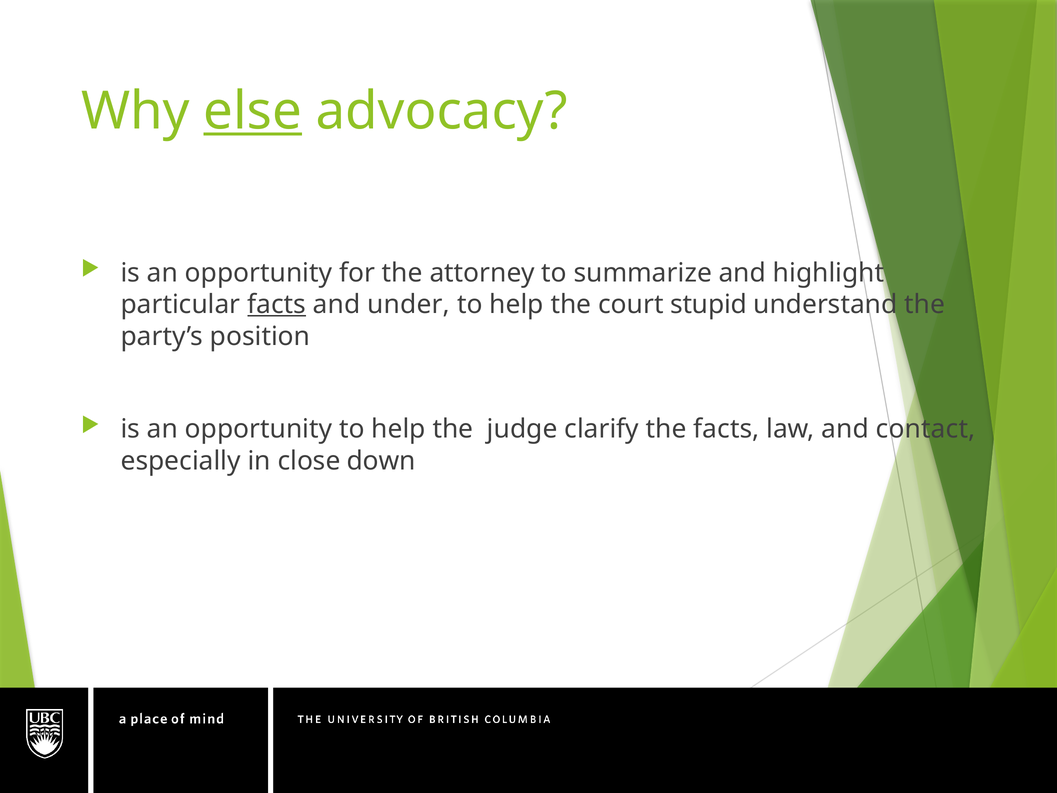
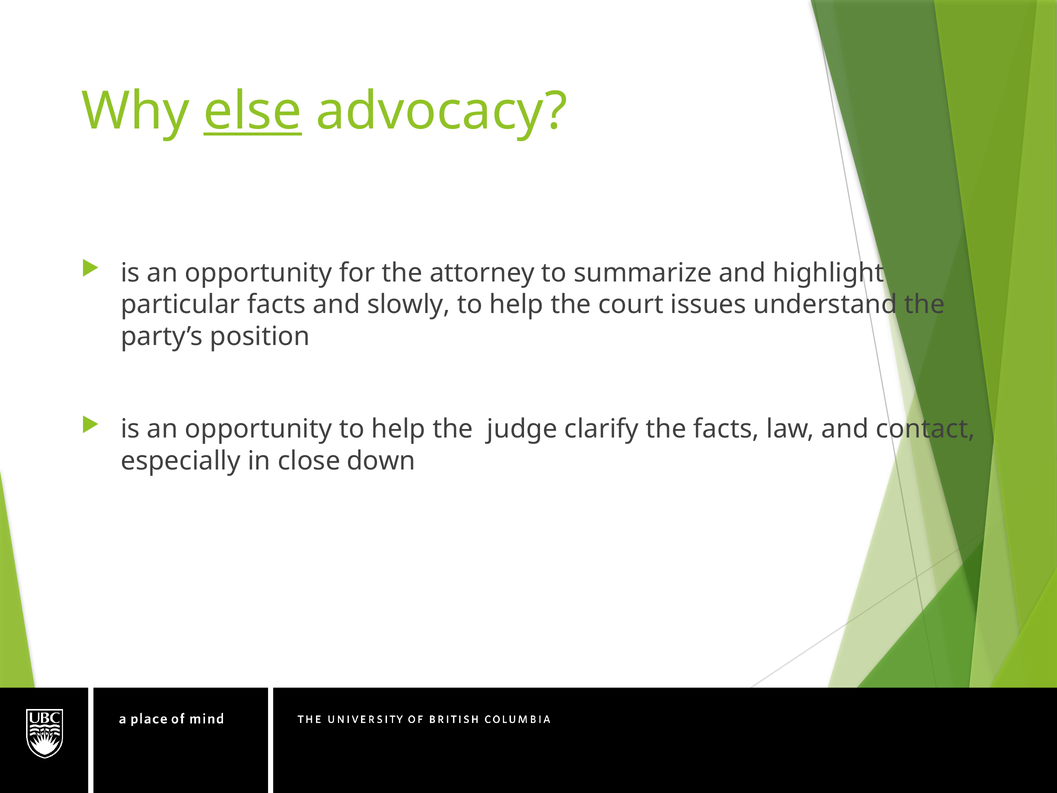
facts underline: present -> none (277, 304)
under: under -> slowly (409, 304)
stupid: stupid -> issues (708, 304)
